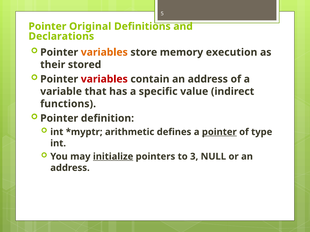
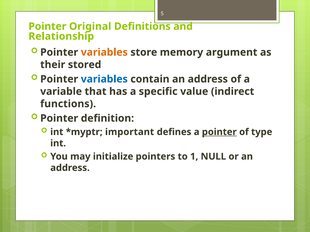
Declarations: Declarations -> Relationship (61, 36)
execution: execution -> argument (232, 52)
variables colour: red -> blue (104, 79)
arithmetic: arithmetic -> important (130, 132)
initialize underline: present -> none (113, 157)
3: 3 -> 1 (194, 157)
